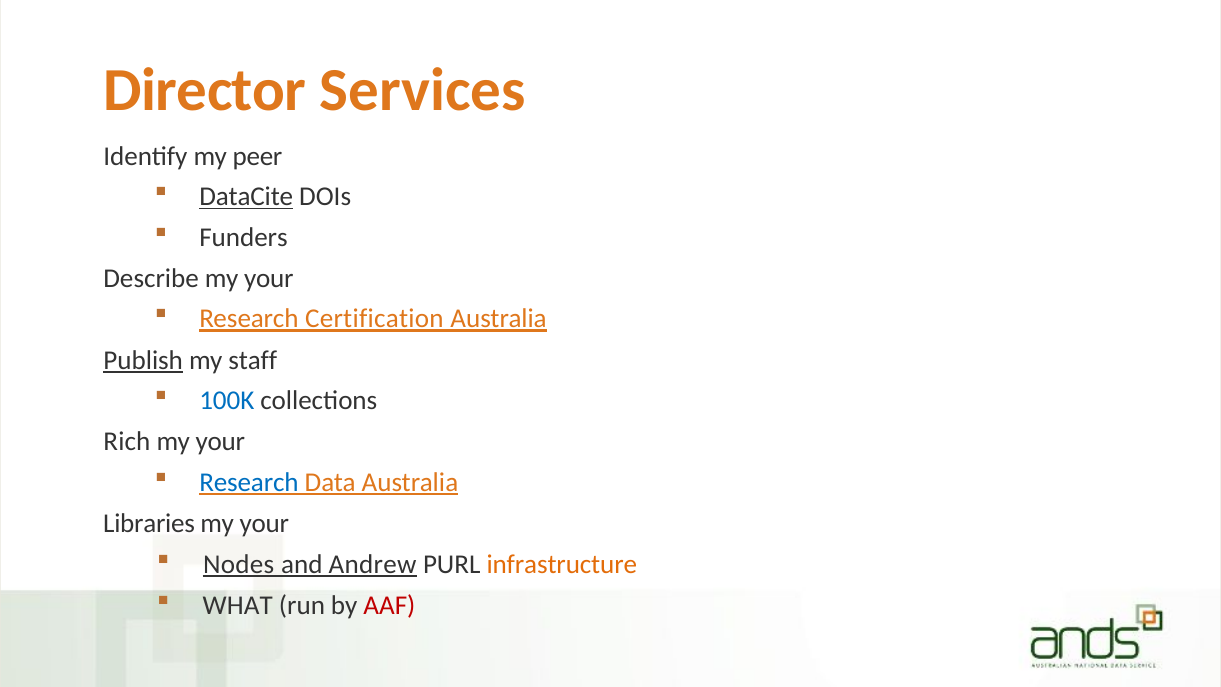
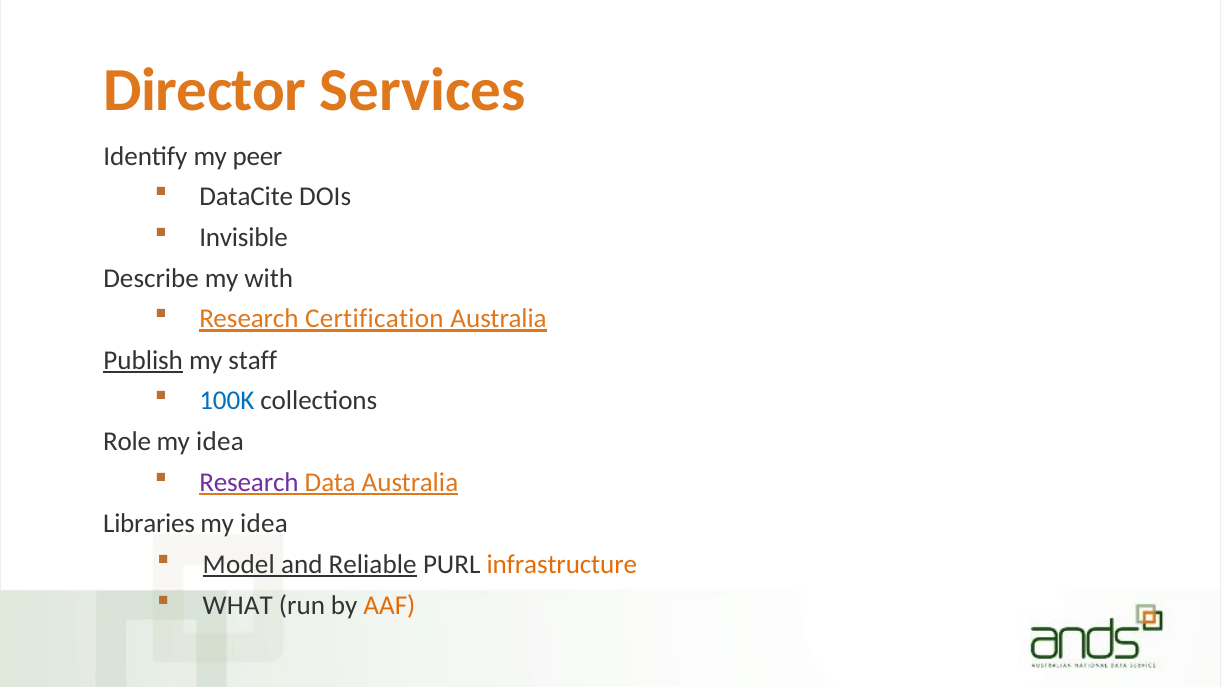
DataCite underline: present -> none (246, 197)
Funders: Funders -> Invisible (244, 237)
Describe my your: your -> with (269, 278)
Rich: Rich -> Role (127, 441)
your: your -> idea (220, 441)
Research colour: blue -> purple (249, 482)
your: your -> idea (264, 523)
Nodes: Nodes -> Model (239, 564)
Andrew: Andrew -> Reliable (373, 564)
AAF colour: red -> orange (389, 605)
